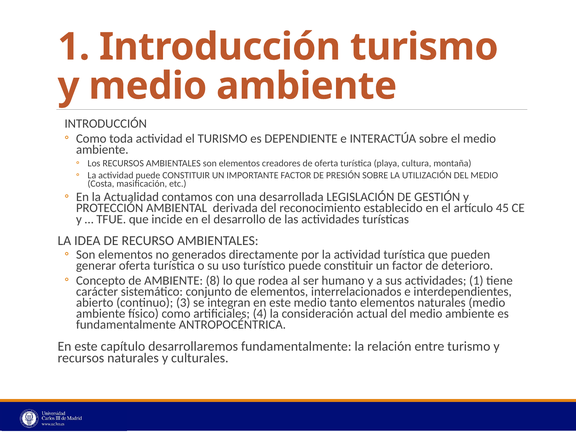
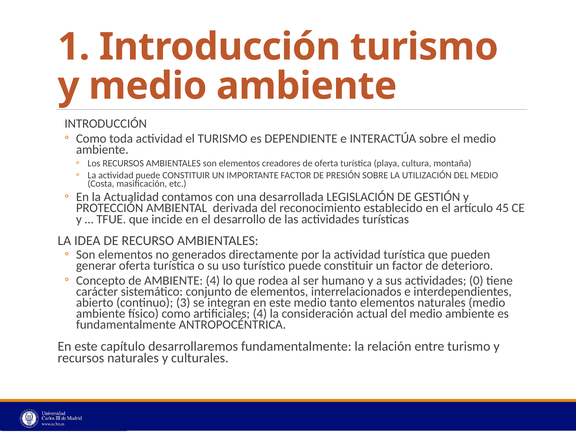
AMBIENTE 8: 8 -> 4 (213, 281)
actividades 1: 1 -> 0 (476, 281)
